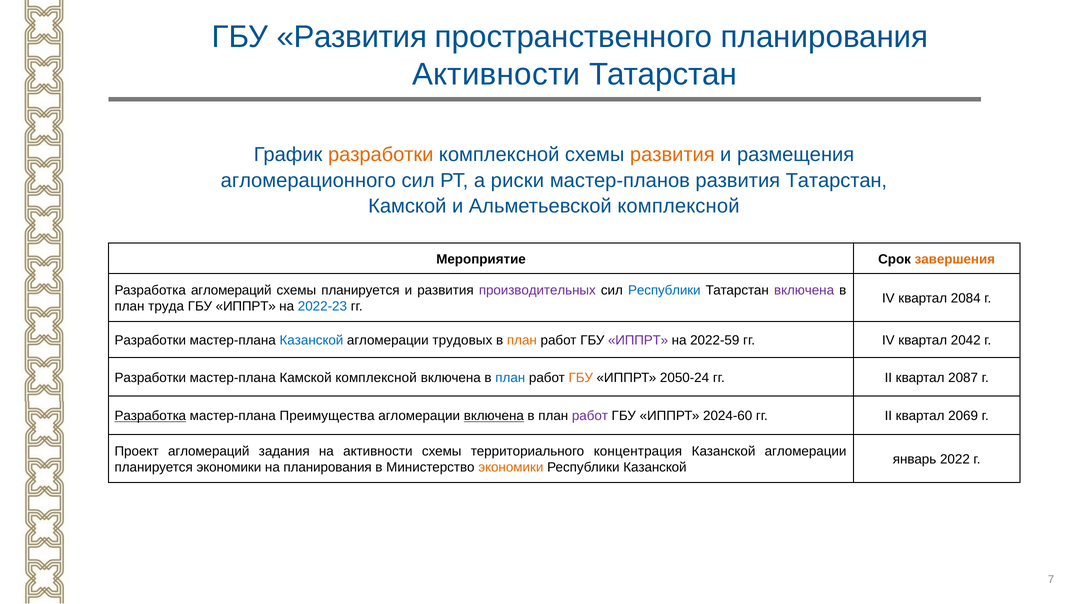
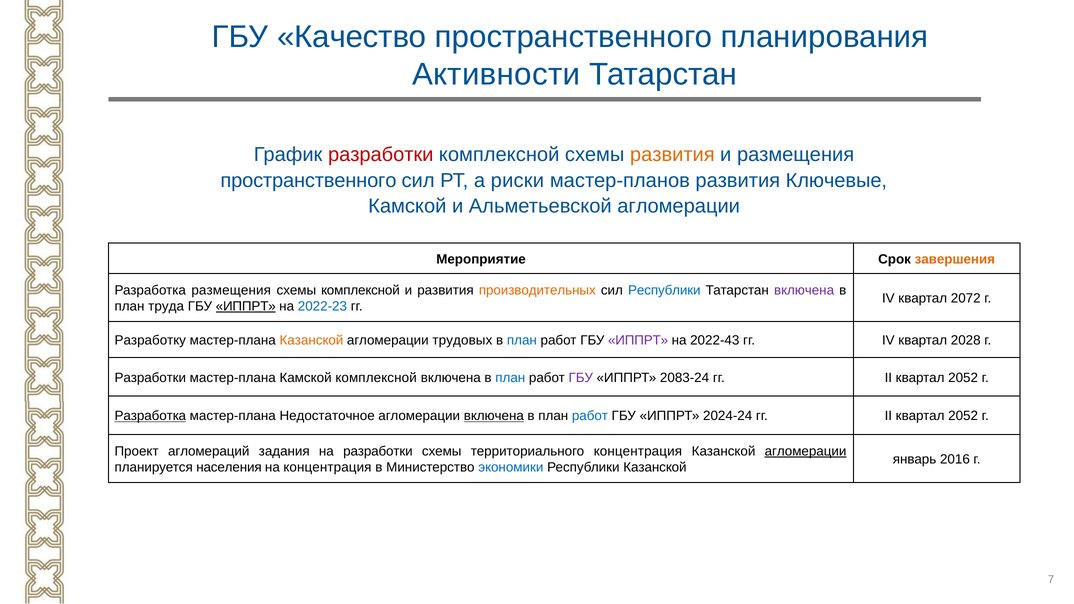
ГБУ Развития: Развития -> Качество (352, 37)
разработки colour: orange -> red (381, 155)
агломерационного: агломерационного -> пространственного (308, 180)
развития Татарстан: Татарстан -> Ключевые (836, 180)
Альметьевской комплексной: комплексной -> агломерации (679, 206)
Разработка агломераций: агломераций -> размещения (231, 290)
схемы планируется: планируется -> комплексной (360, 290)
производительных colour: purple -> orange (537, 290)
2084: 2084 -> 2072 (966, 298)
ИППРТ underline: none -> present (246, 306)
Разработки: Разработки -> Разработку (150, 340)
Казанской colour: blue -> orange (311, 340)
план colour: orange -> blue (522, 340)
2022-59: 2022-59 -> 2022-43 (715, 340)
2042: 2042 -> 2028 (966, 340)
ГБУ colour: orange -> purple (581, 378)
2050-24: 2050-24 -> 2083-24 (685, 378)
2087: 2087 -> 2052 (963, 378)
Преимущества: Преимущества -> Недостаточное (327, 416)
работ colour: purple -> blue (590, 416)
2024-60: 2024-60 -> 2024-24 (728, 416)
2069: 2069 -> 2052 (963, 416)
на активности: активности -> разработки (378, 451)
агломерации underline: none -> present (806, 451)
2022: 2022 -> 2016 (955, 459)
планируется экономики: экономики -> населения (229, 467)
на планирования: планирования -> концентрация (327, 467)
экономики colour: orange -> blue (511, 467)
